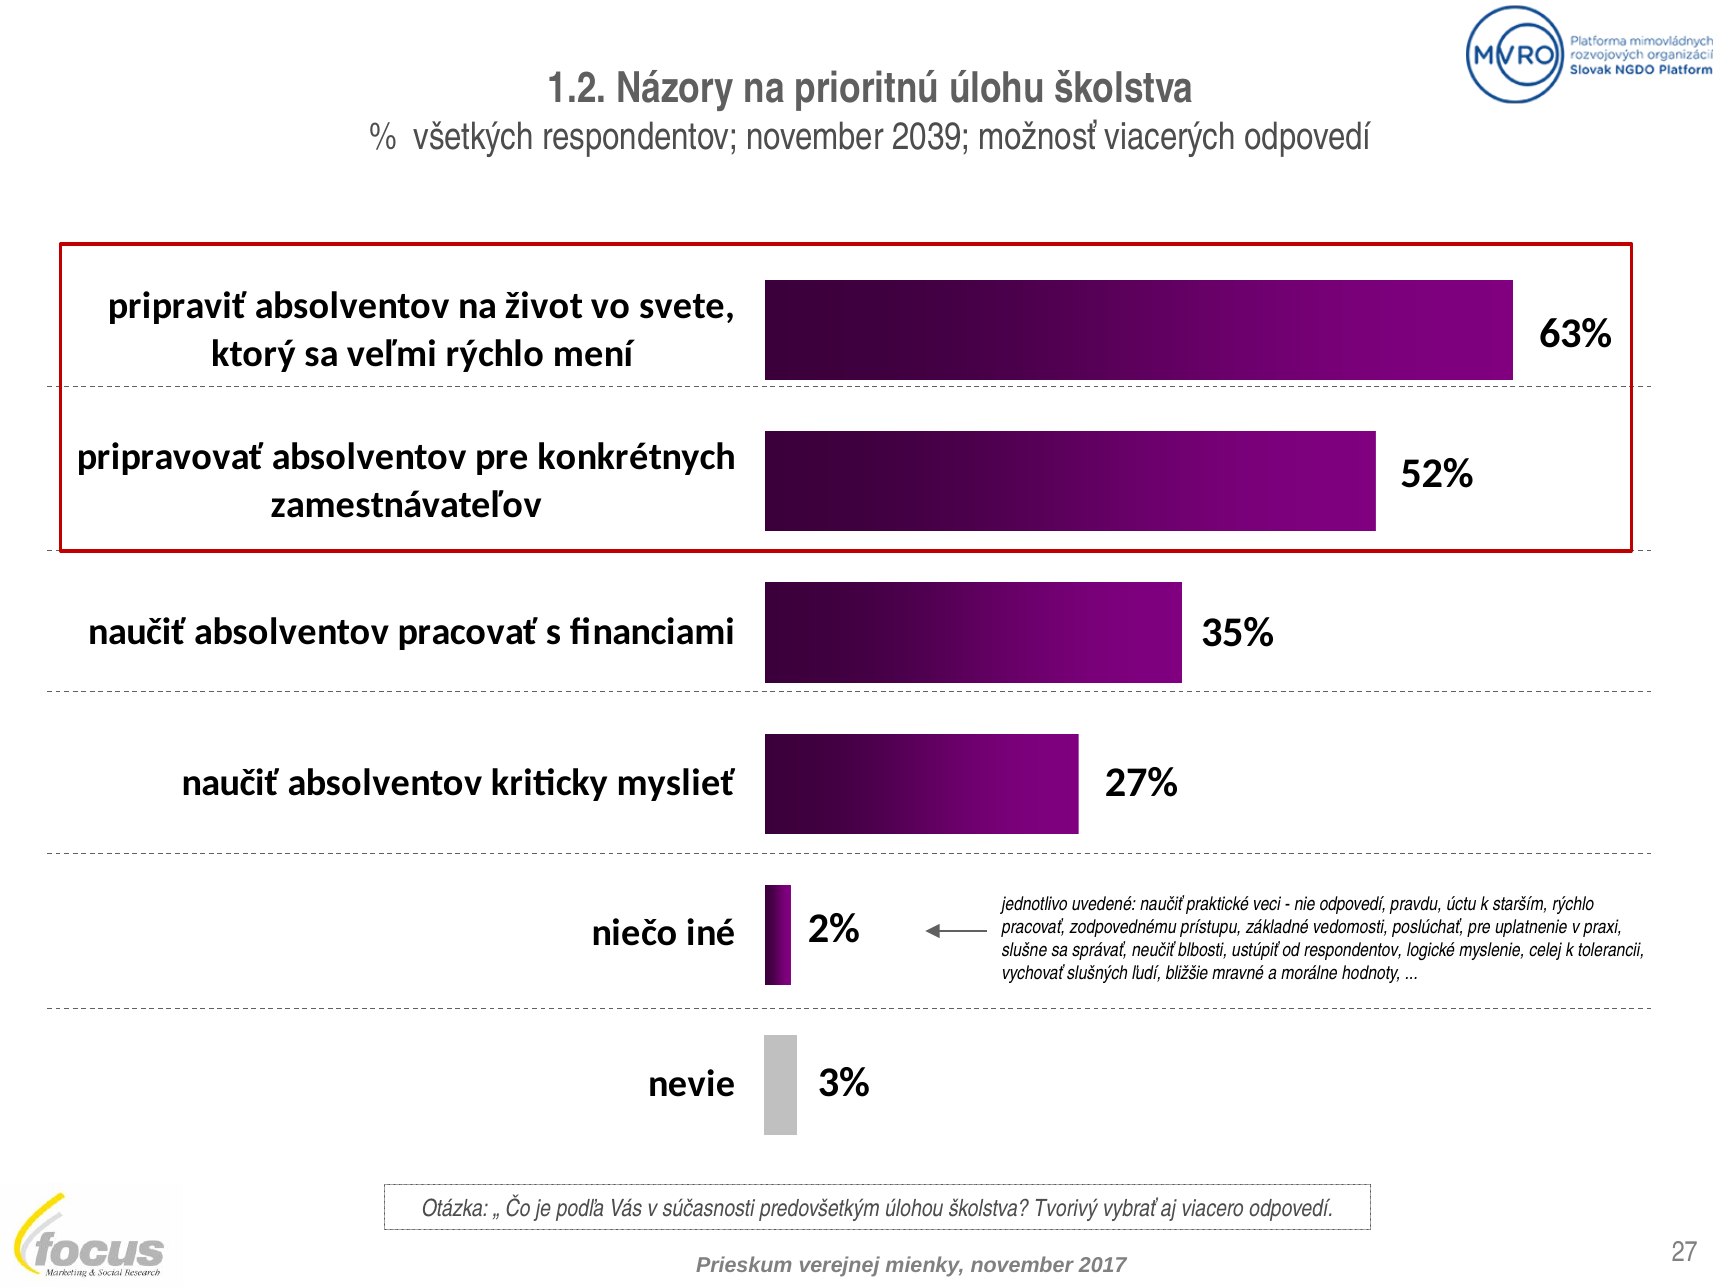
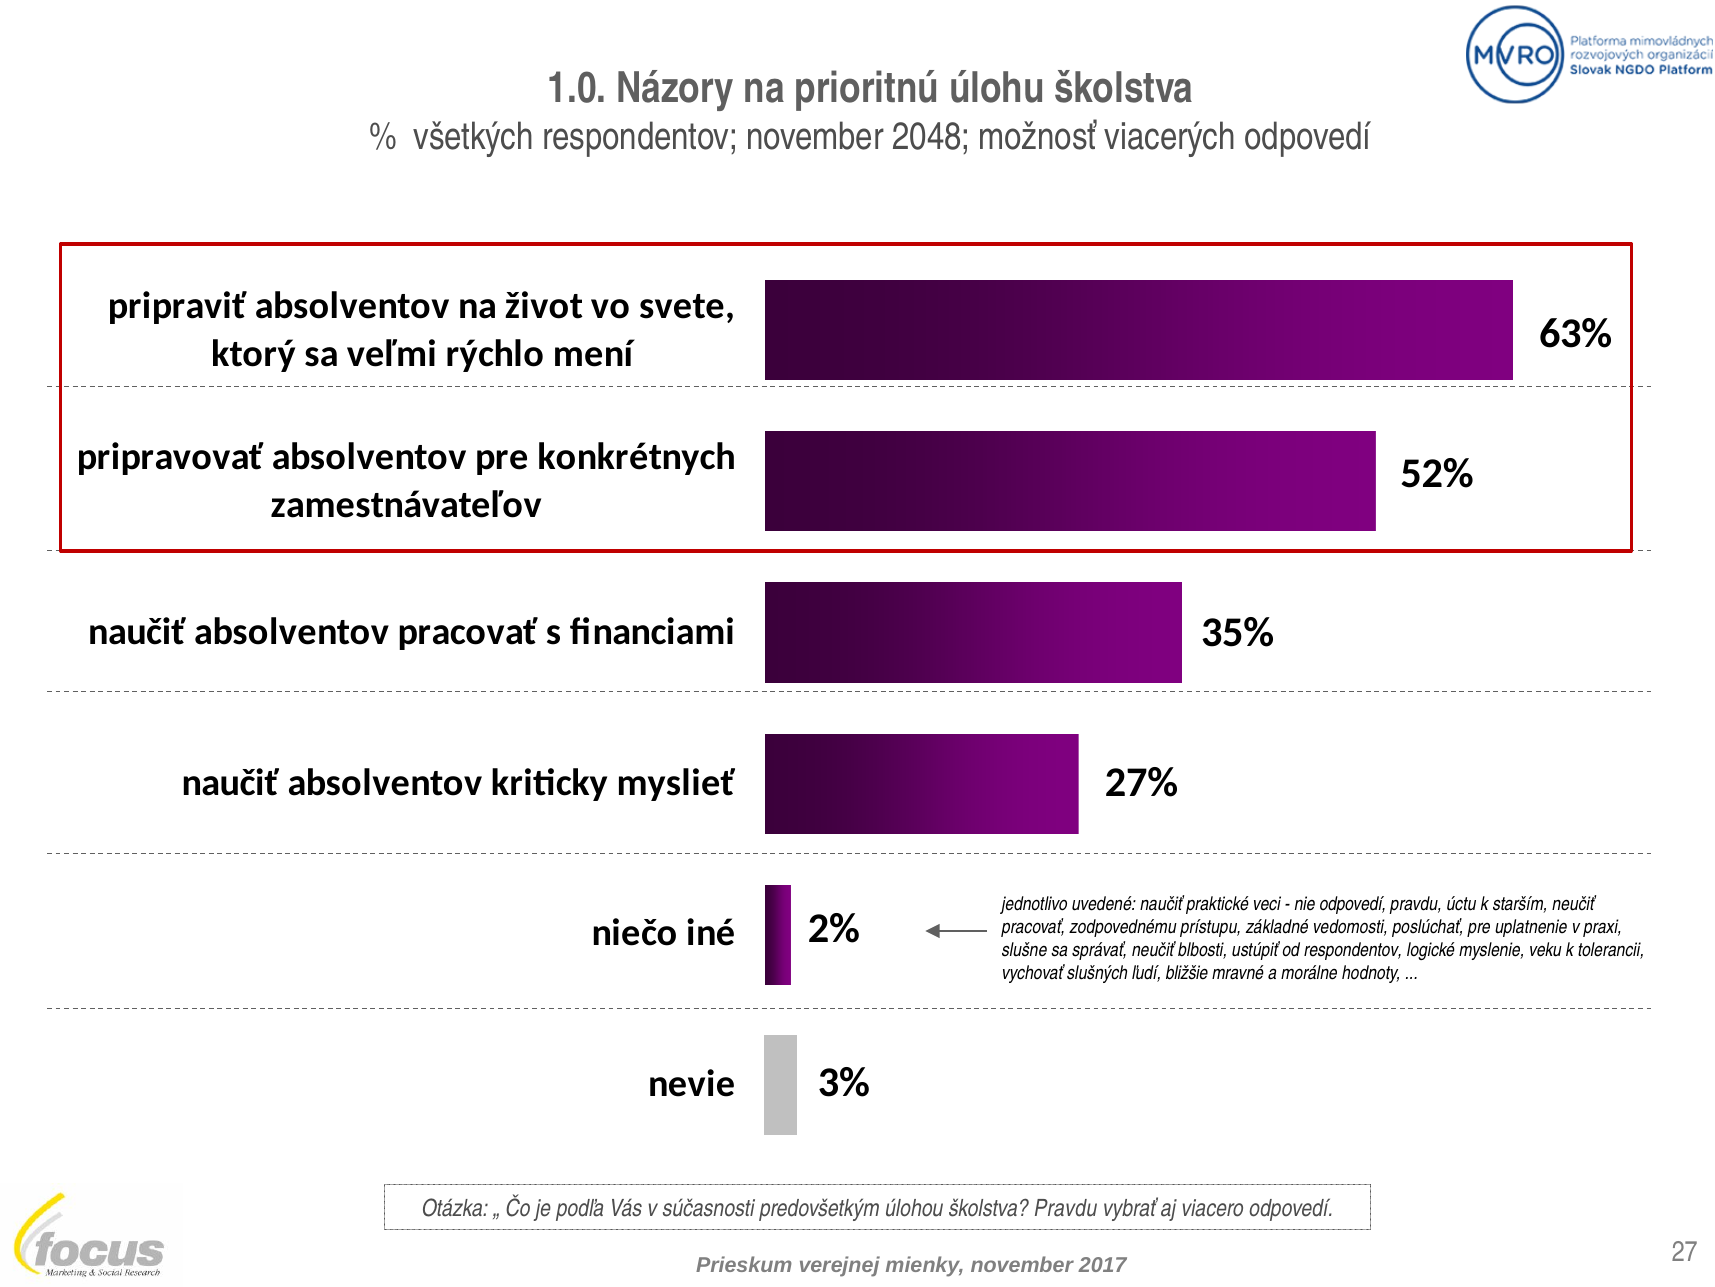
1.2: 1.2 -> 1.0 (577, 88)
2039: 2039 -> 2048 (931, 137)
starším rýchlo: rýchlo -> neučiť (1573, 904)
celej: celej -> veku (1545, 950)
školstva Tvorivý: Tvorivý -> Pravdu (1066, 1208)
